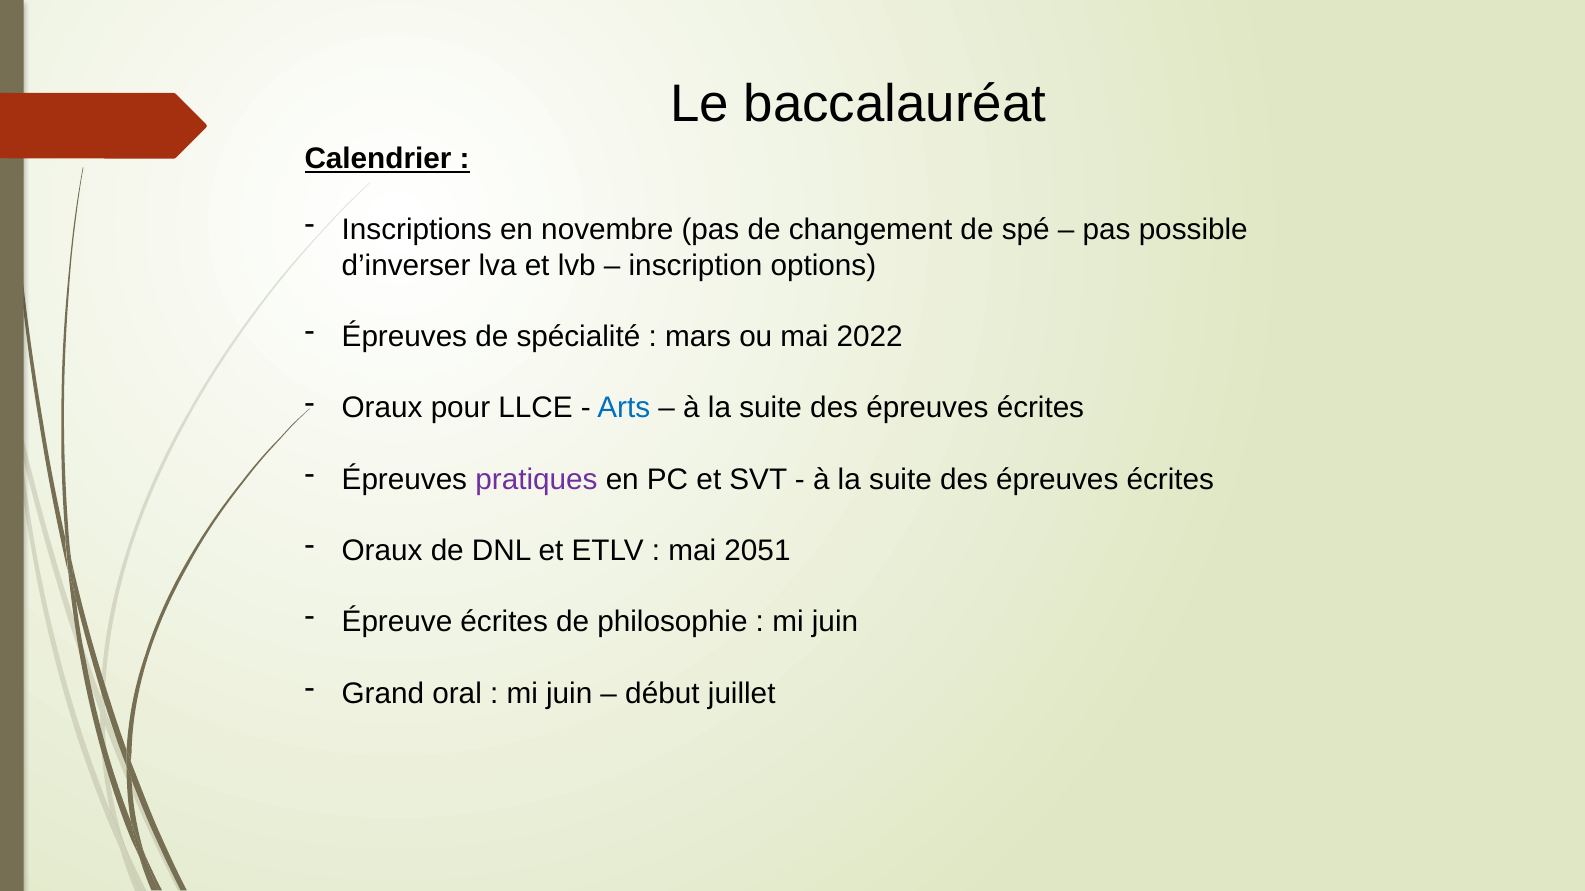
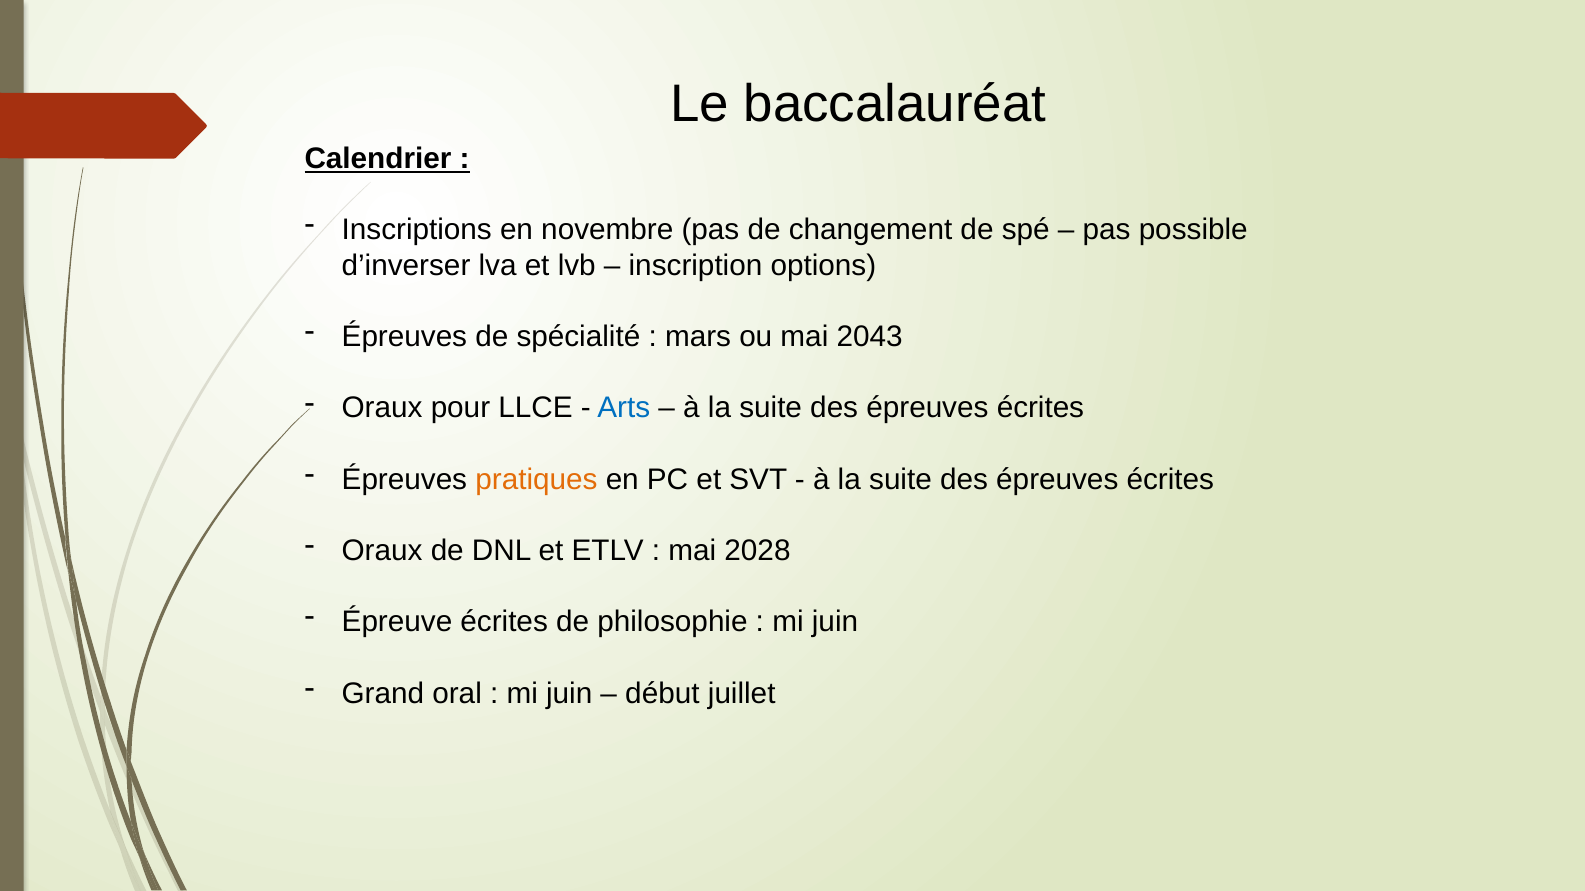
2022: 2022 -> 2043 (870, 337)
pratiques colour: purple -> orange (536, 480)
2051: 2051 -> 2028 (757, 551)
